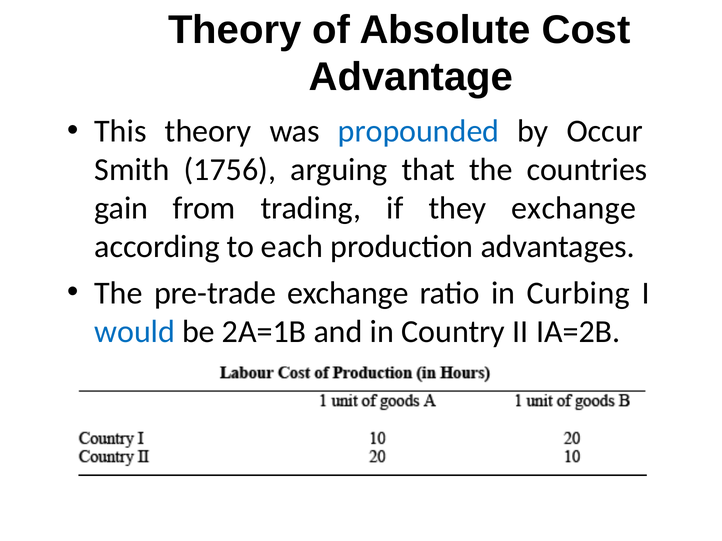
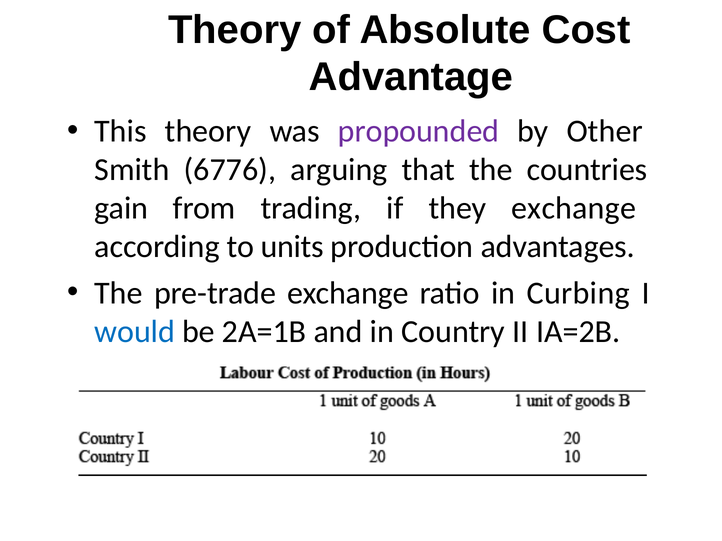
propounded colour: blue -> purple (419, 131)
Occur: Occur -> Other (605, 131)
1756: 1756 -> 6776 (230, 170)
each: each -> units (292, 247)
